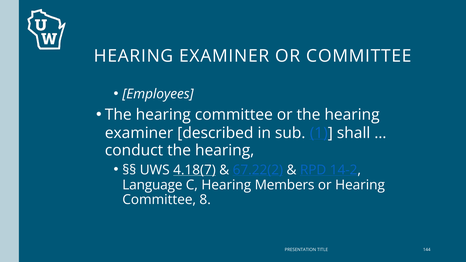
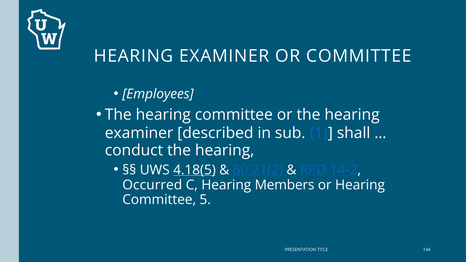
4.18(7: 4.18(7 -> 4.18(5 (195, 170)
67.22(2: 67.22(2 -> 60.21(2 (258, 170)
Language: Language -> Occurred (152, 185)
8: 8 -> 5 (205, 200)
